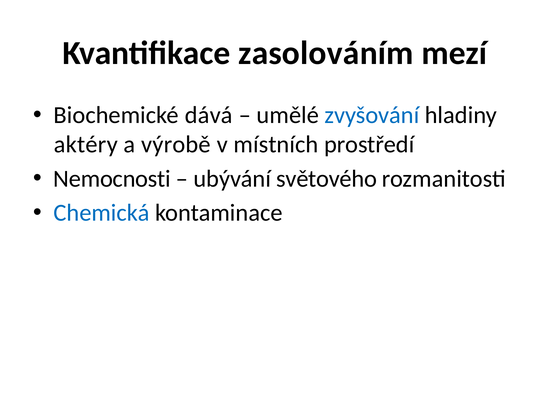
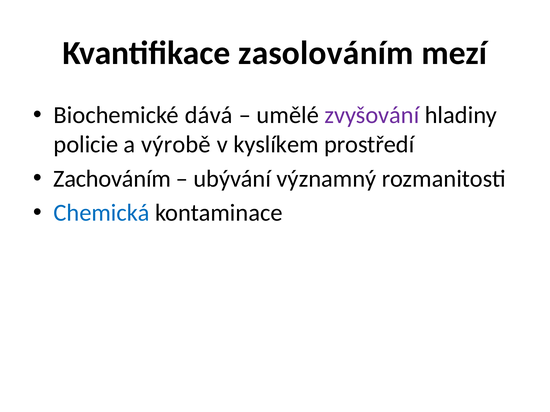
zvyšování colour: blue -> purple (372, 115)
aktéry: aktéry -> policie (86, 145)
místních: místních -> kyslíkem (276, 145)
Nemocnosti: Nemocnosti -> Zachováním (112, 179)
světového: světového -> významný (326, 179)
